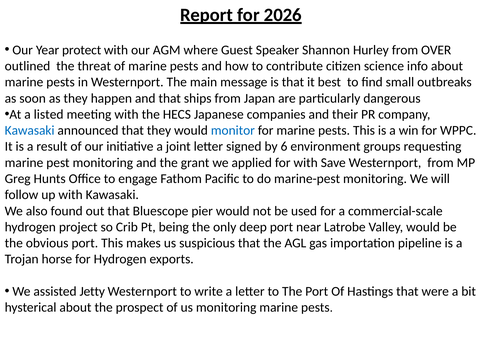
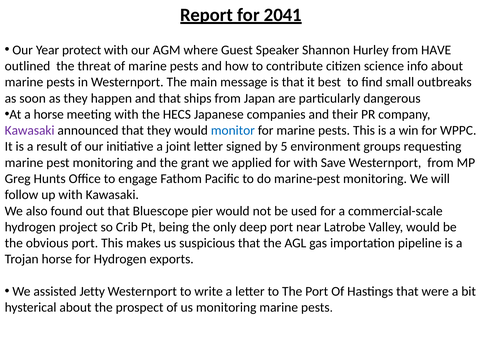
2026: 2026 -> 2041 (283, 15)
OVER: OVER -> HAVE (436, 50)
a listed: listed -> horse (49, 114)
Kawasaki colour: blue -> purple (30, 130)
6: 6 -> 5 (284, 146)
